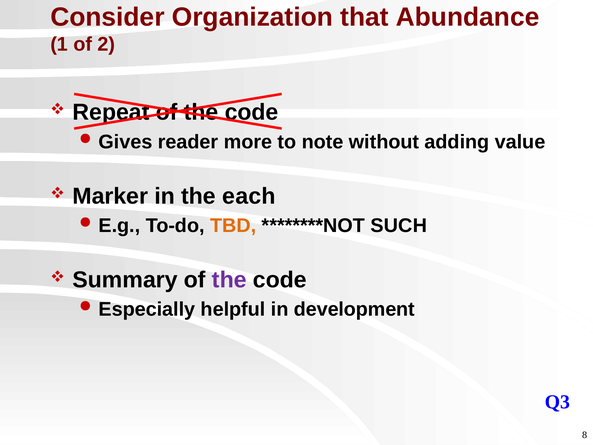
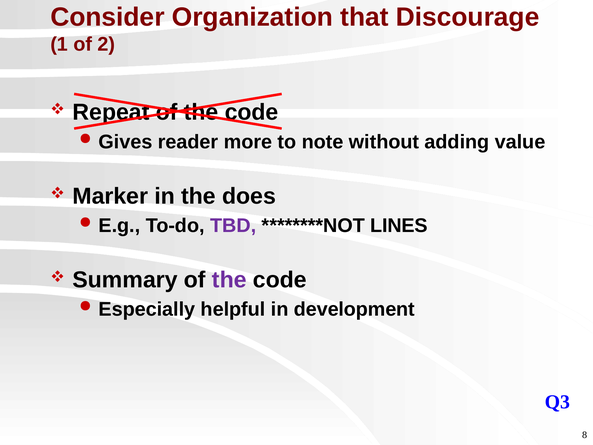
Abundance: Abundance -> Discourage (468, 17)
each: each -> does (249, 196)
TBD colour: orange -> purple (233, 225)
SUCH: SUCH -> LINES (399, 225)
